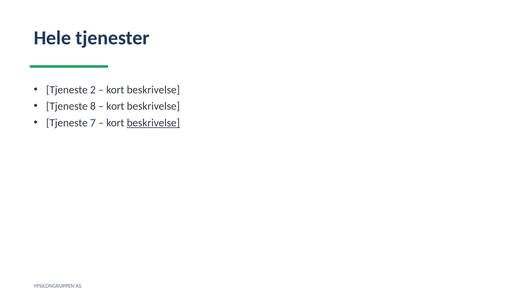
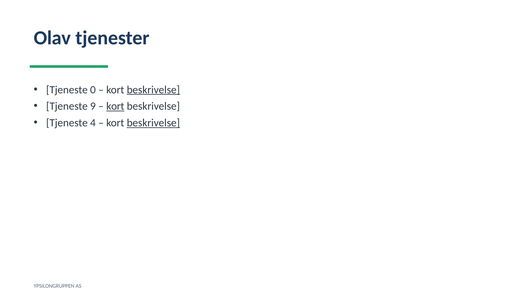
Hele: Hele -> Olav (52, 38)
2: 2 -> 0 (93, 90)
beskrivelse underline: none -> present (153, 90)
8: 8 -> 9 (93, 106)
kort underline: none -> present (115, 106)
7: 7 -> 4 (93, 123)
